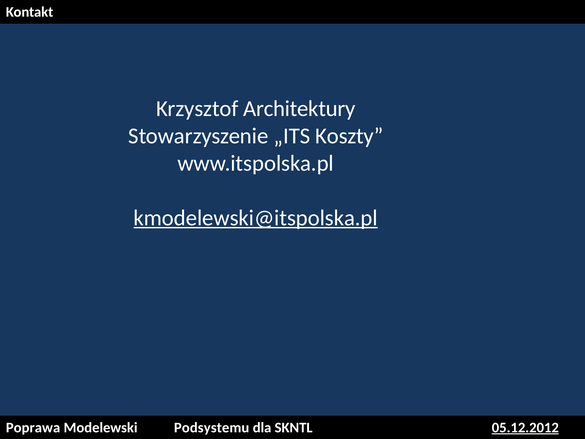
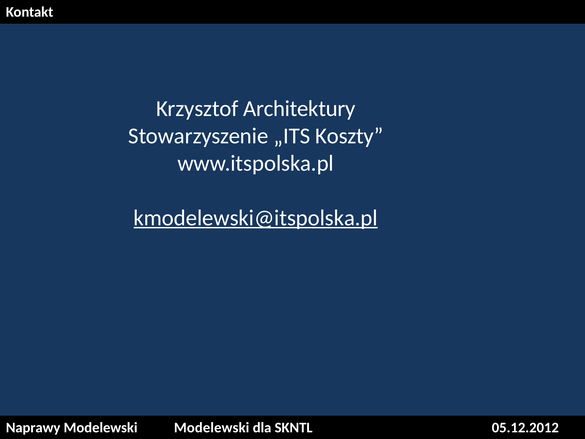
Poprawa: Poprawa -> Naprawy (33, 427)
Modelewski Podsystemu: Podsystemu -> Modelewski (212, 427)
05.12.2012 underline: present -> none (525, 427)
